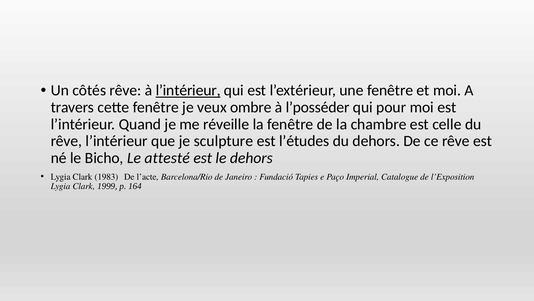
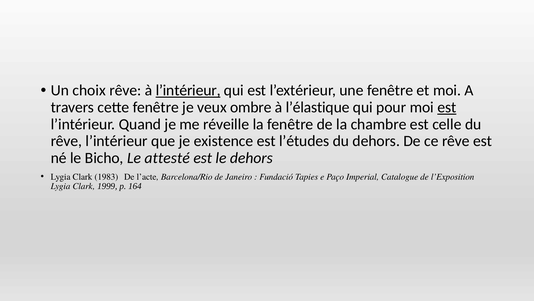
côtés: côtés -> choix (89, 90)
l’posséder: l’posséder -> l’élastique (318, 107)
est underline: none -> present (447, 107)
sculpture: sculpture -> existence (224, 141)
